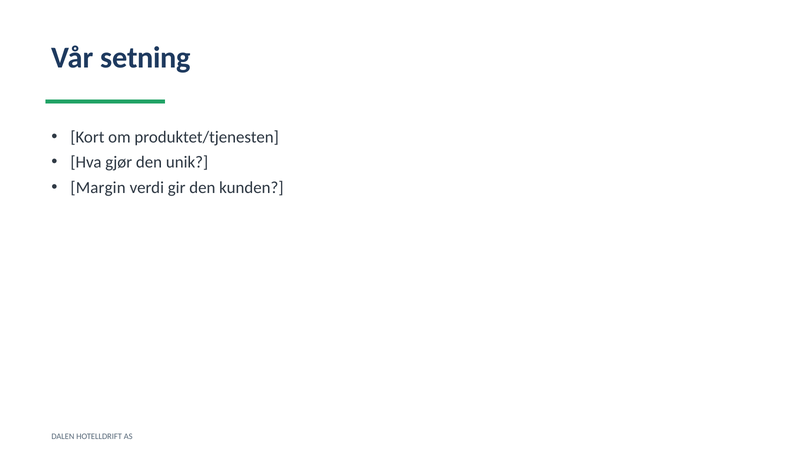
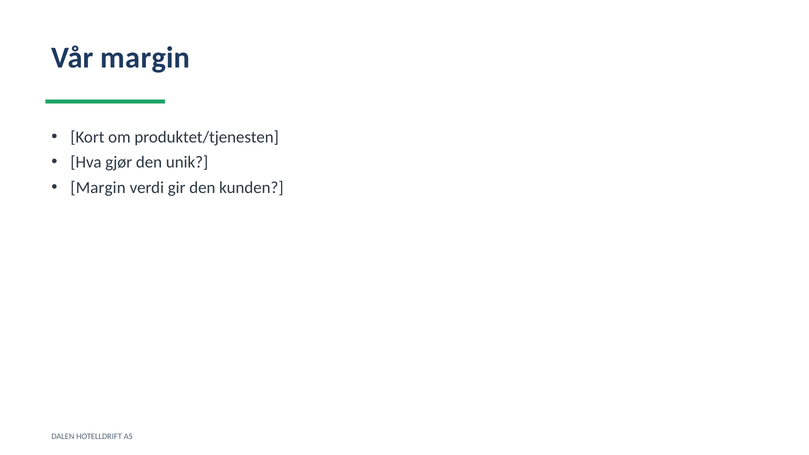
Vår setning: setning -> margin (145, 58)
